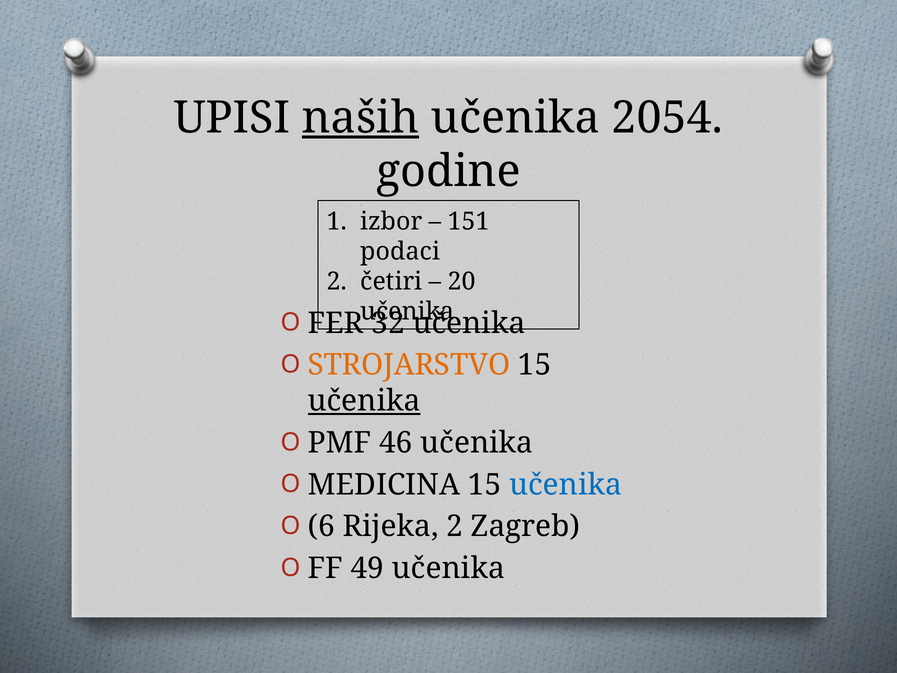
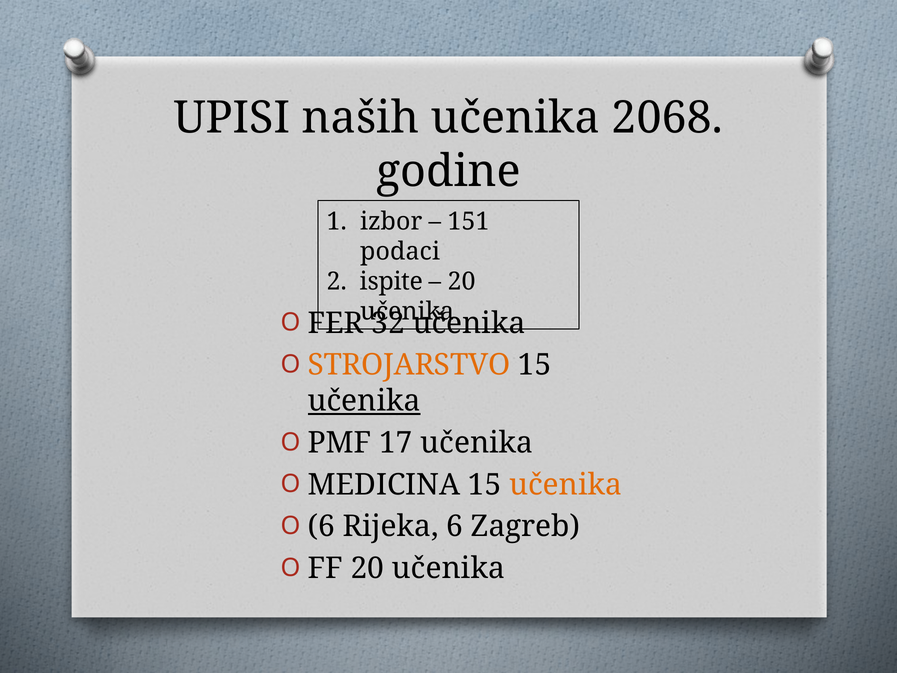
naših underline: present -> none (360, 118)
2054: 2054 -> 2068 (667, 118)
četiri: četiri -> ispite (392, 281)
46: 46 -> 17 (396, 443)
učenika colour: blue -> orange (566, 485)
Rijeka 2: 2 -> 6 (455, 526)
FF 49: 49 -> 20 (368, 568)
